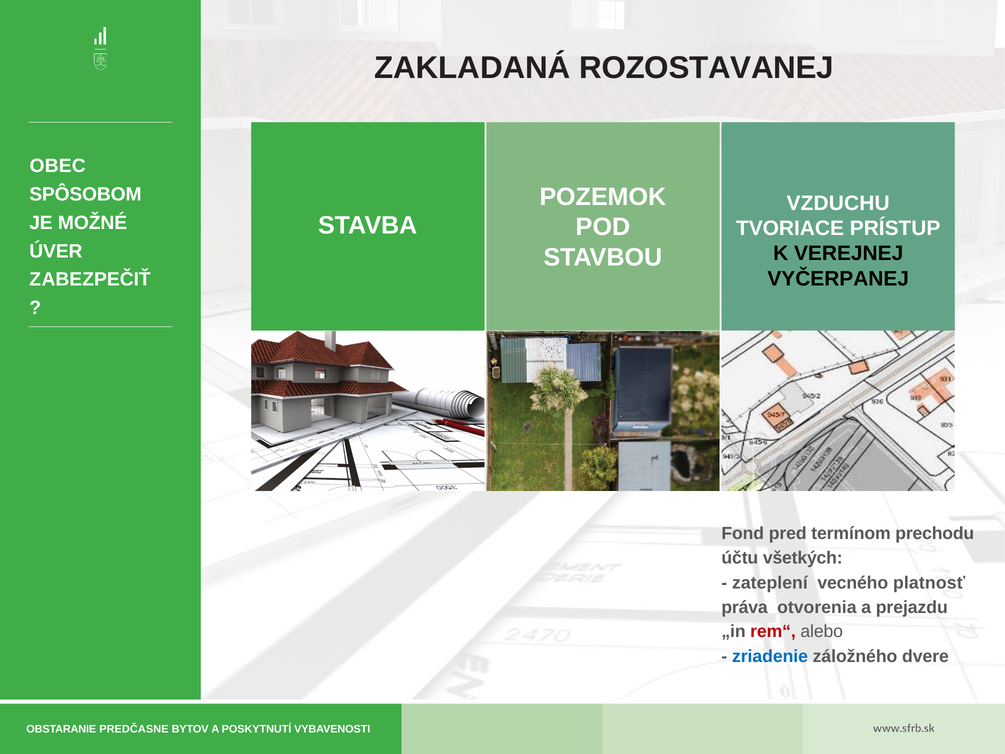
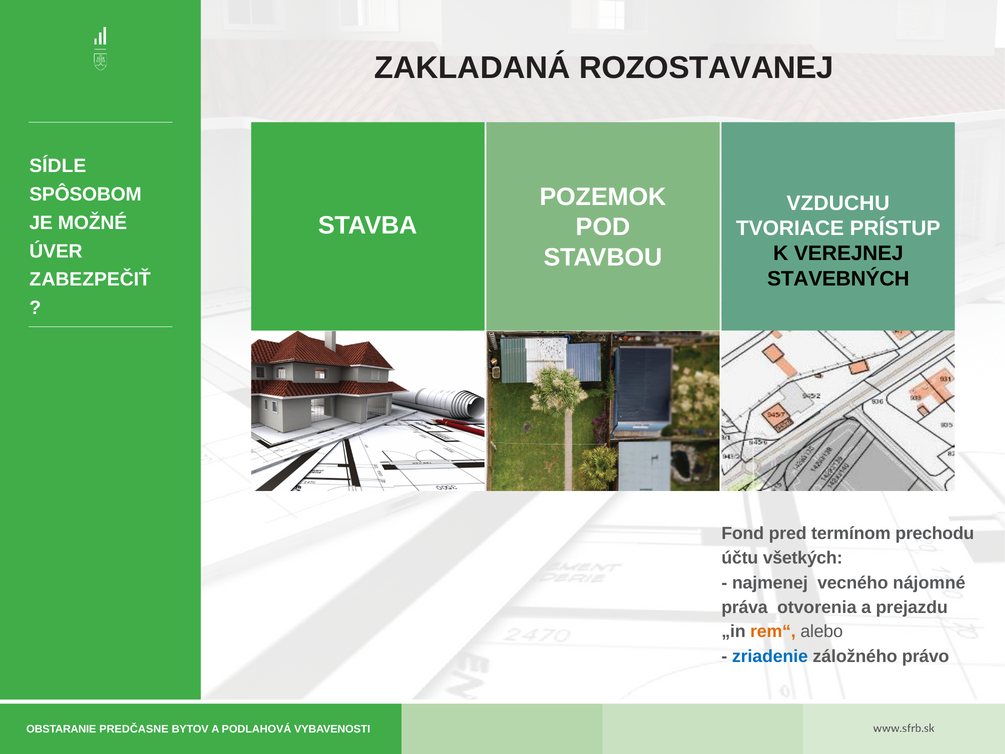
OBEC: OBEC -> SÍDLE (58, 166)
VYČERPANEJ: VYČERPANEJ -> STAVEBNÝCH (838, 279)
zateplení: zateplení -> najmenej (770, 583)
platnosť: platnosť -> nájomné (929, 583)
rem“ colour: red -> orange (773, 631)
dvere: dvere -> právo (926, 656)
POSKYTNUTÍ: POSKYTNUTÍ -> PODLAHOVÁ (257, 729)
